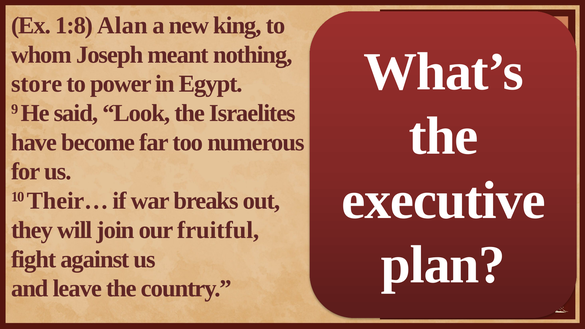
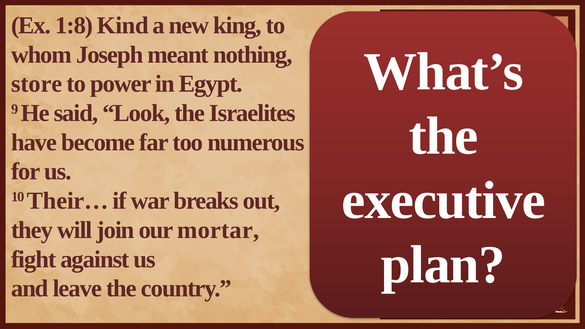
Alan: Alan -> Kind (123, 25)
fruitful: fruitful -> mortar (218, 230)
